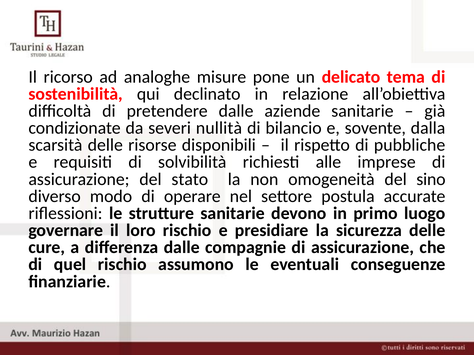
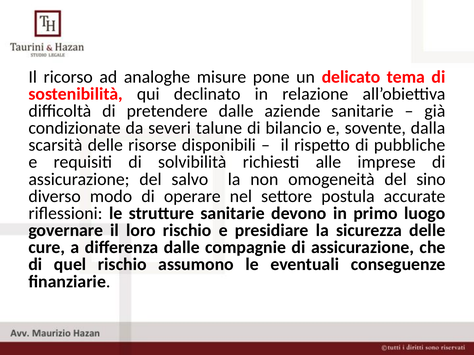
nullità: nullità -> talune (219, 128)
stato: stato -> salvo (190, 179)
